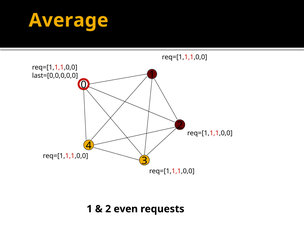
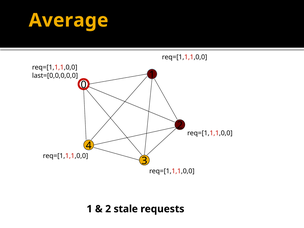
even: even -> stale (126, 209)
